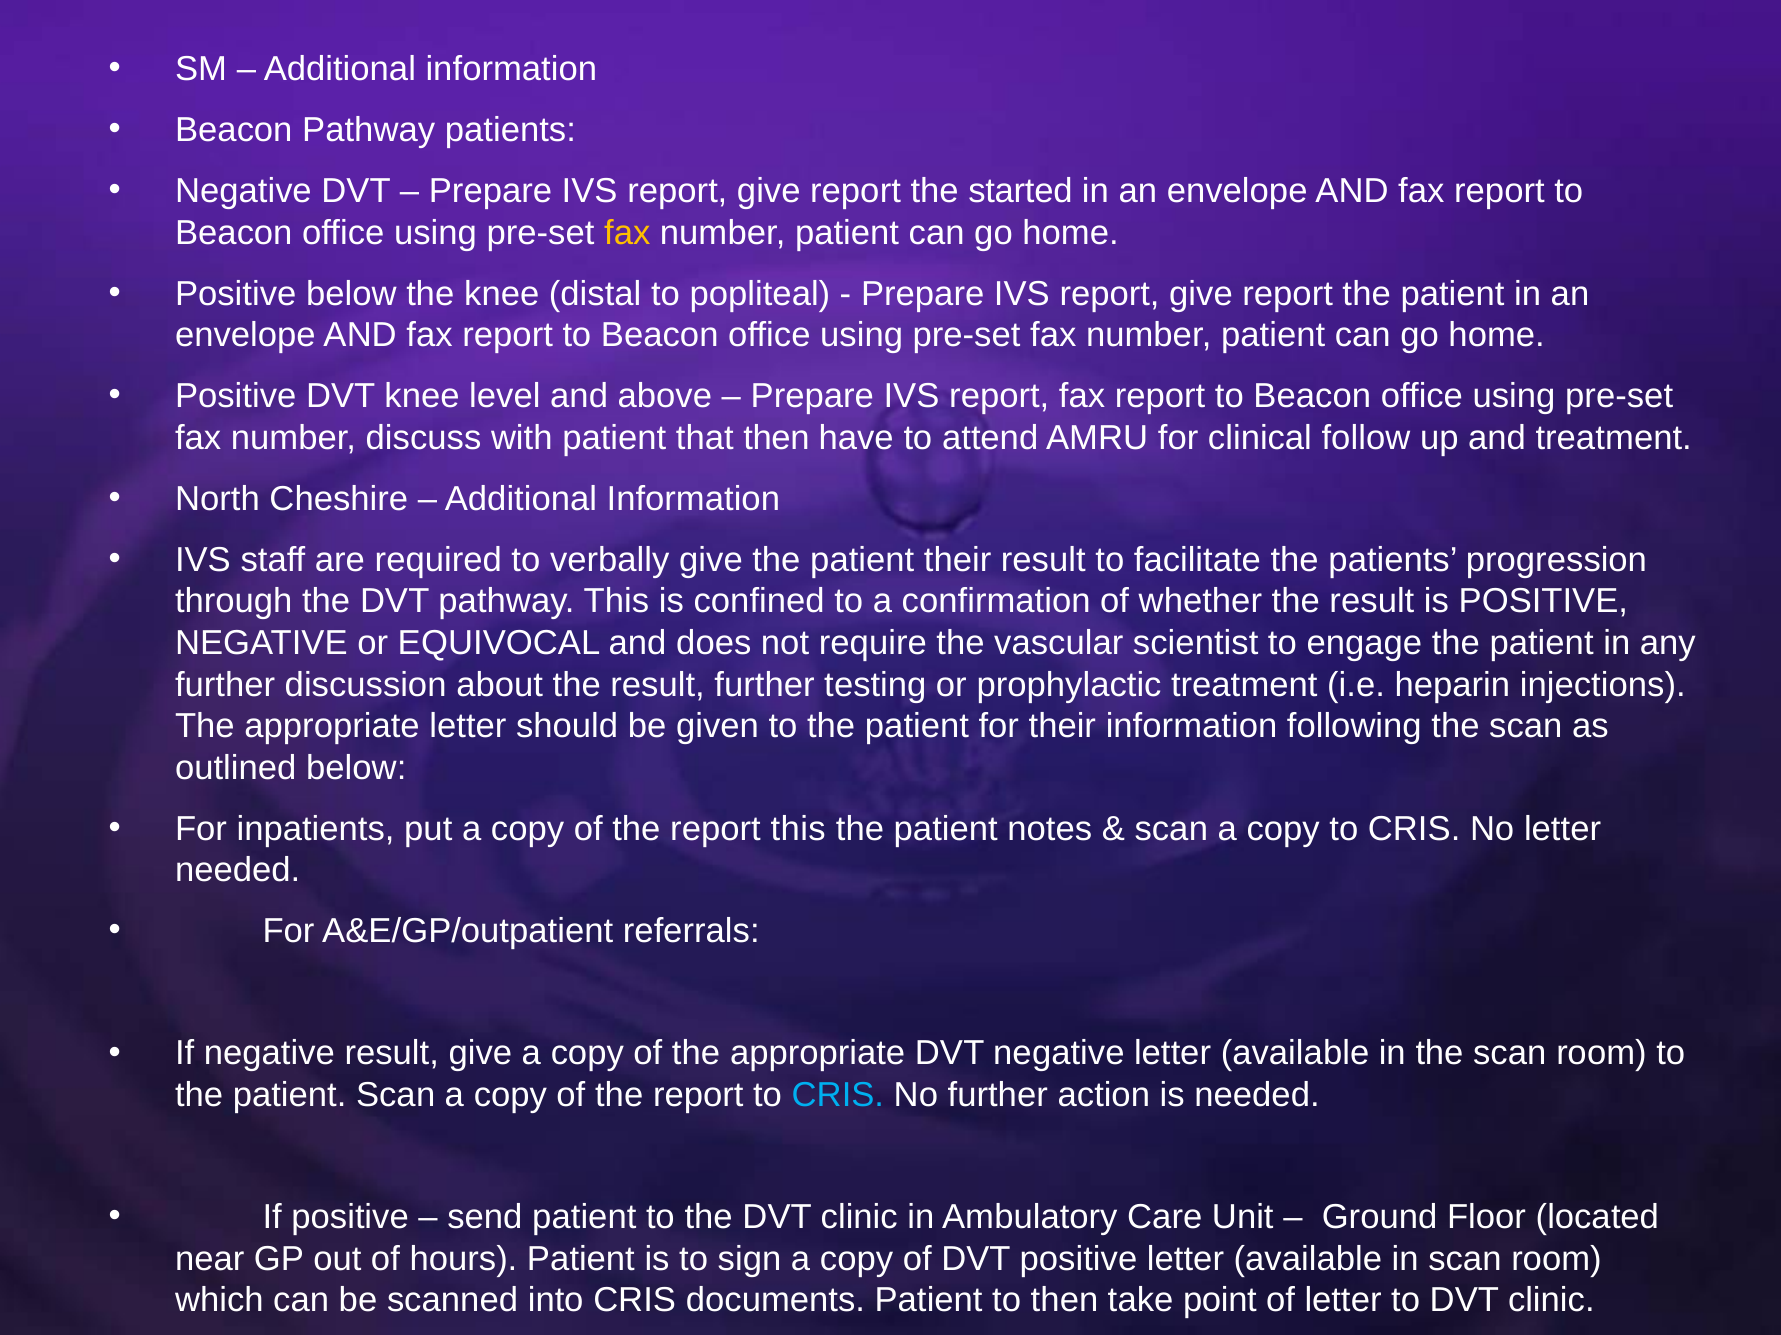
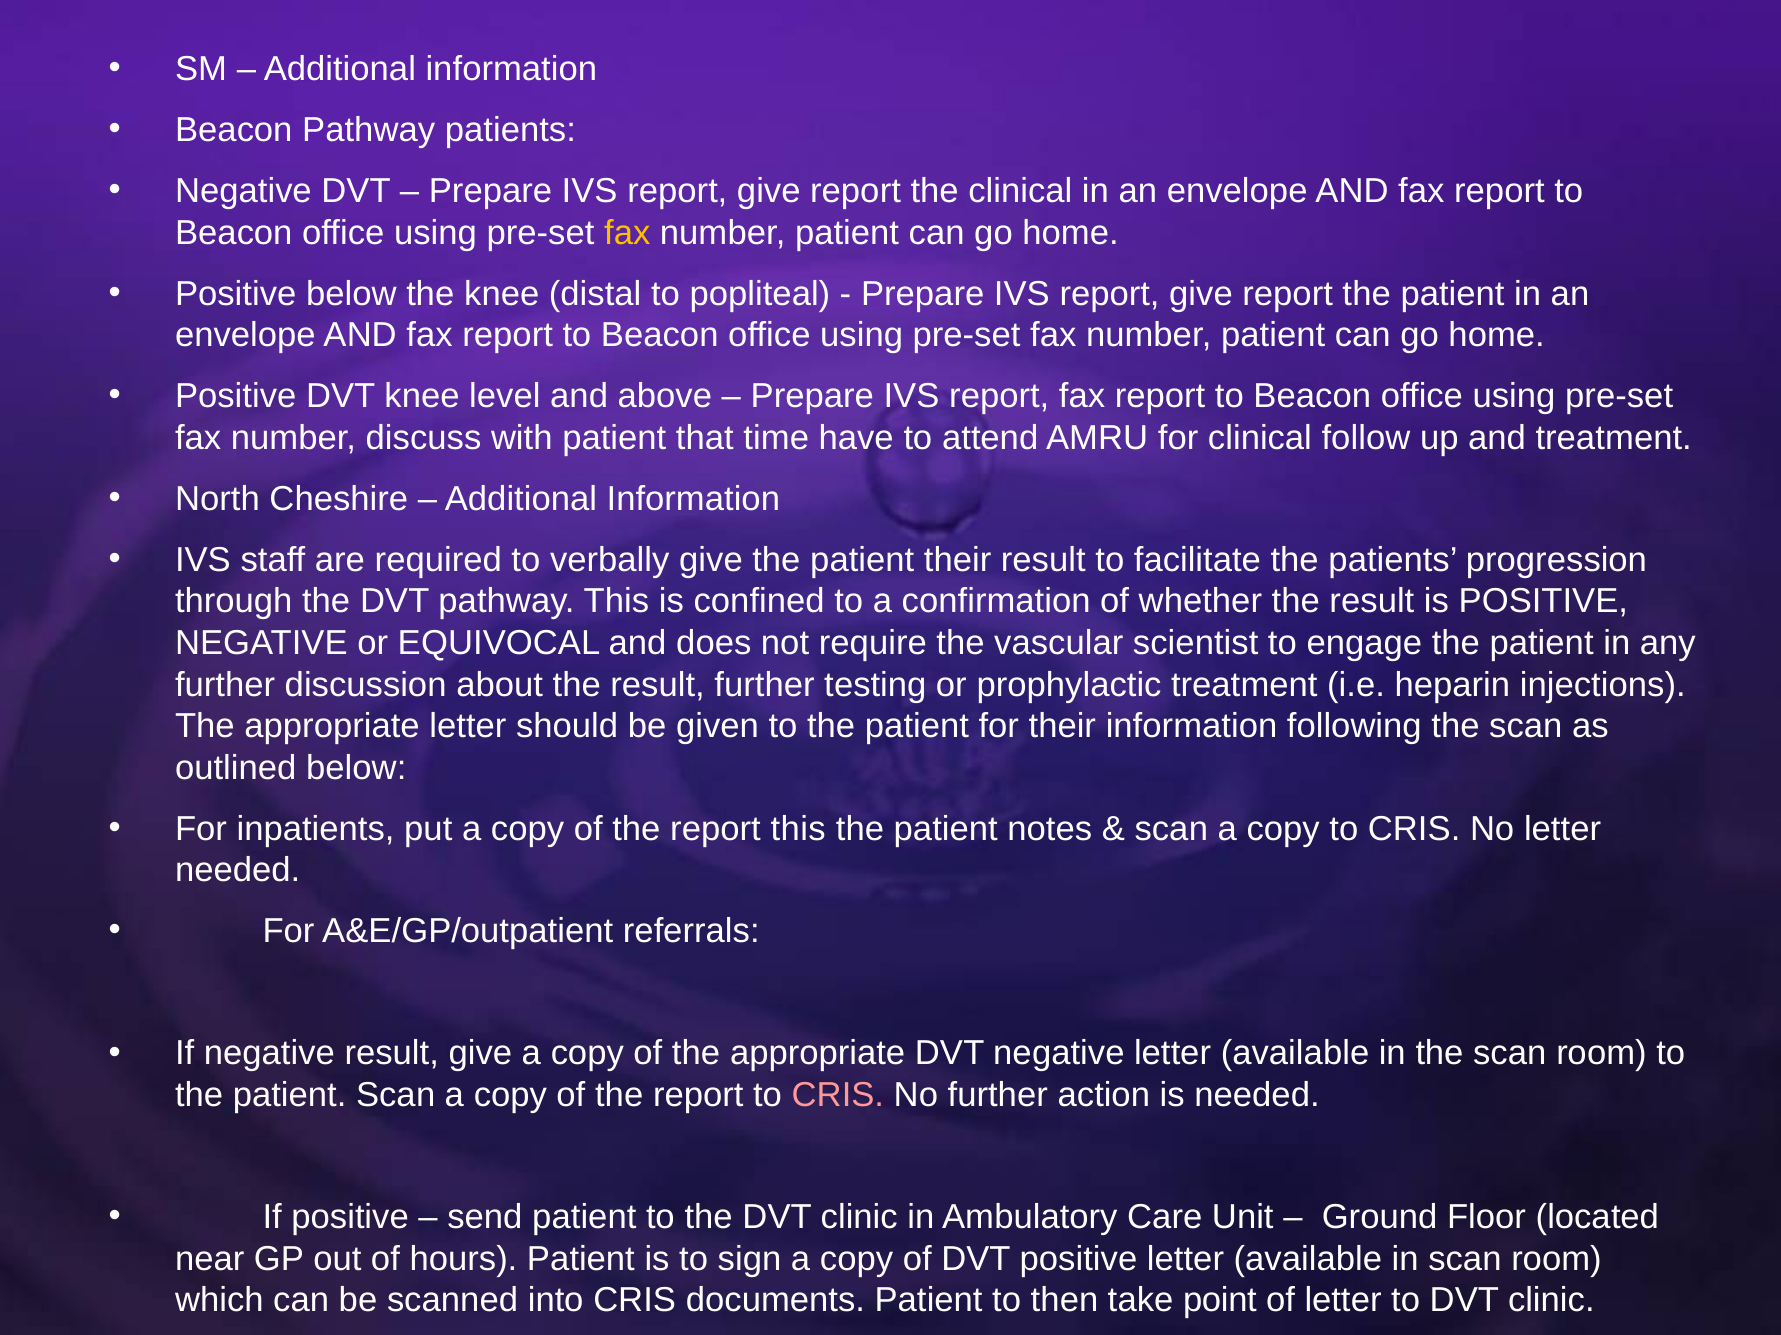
the started: started -> clinical (1020, 191)
that then: then -> time (776, 438)
CRIS colour: light blue -> pink (838, 1096)
